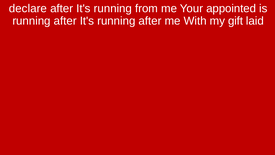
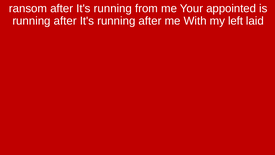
declare: declare -> ransom (28, 9)
gift: gift -> left (236, 21)
